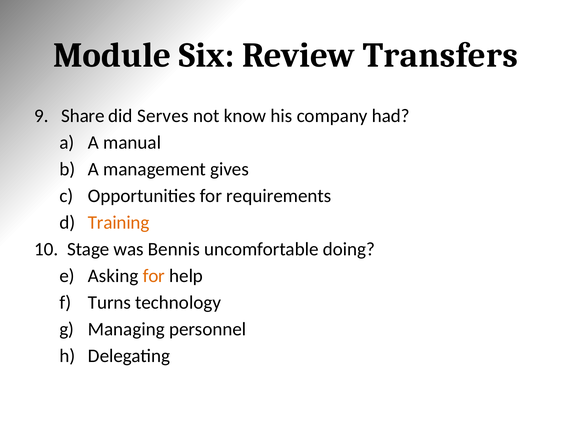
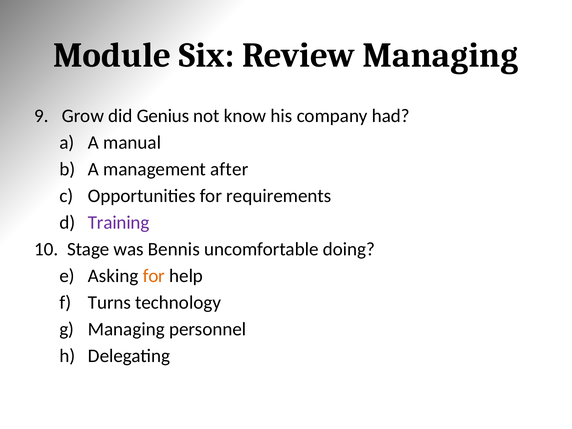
Review Transfers: Transfers -> Managing (440, 55)
Share: Share -> Grow (83, 116)
Serves: Serves -> Genius (163, 116)
gives: gives -> after (229, 169)
Training colour: orange -> purple (119, 222)
